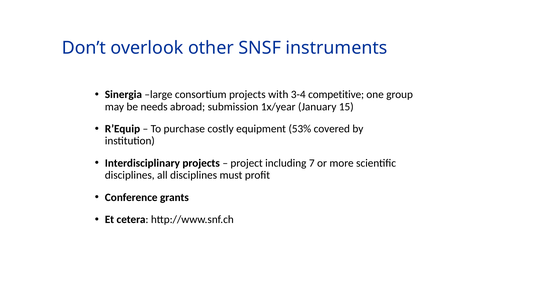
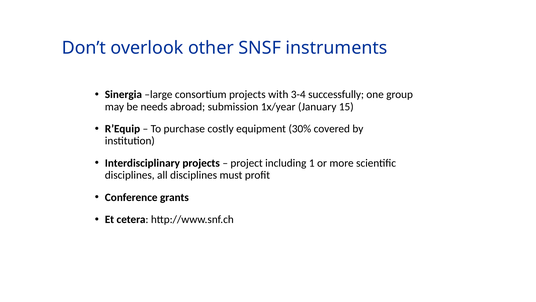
competitive: competitive -> successfully (336, 94)
53%: 53% -> 30% (300, 129)
7: 7 -> 1 (312, 163)
